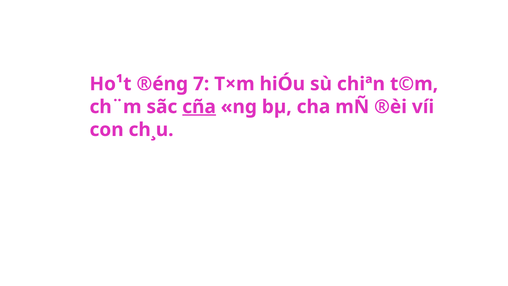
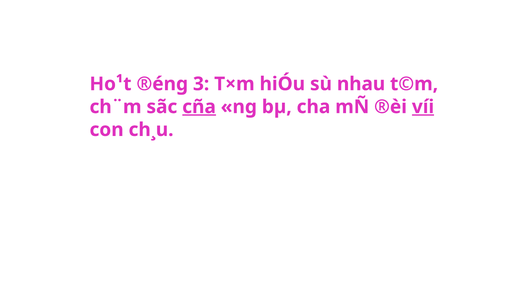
7: 7 -> 3 (201, 84)
chiªn: chiªn -> nhau (361, 84)
víi underline: none -> present (423, 107)
